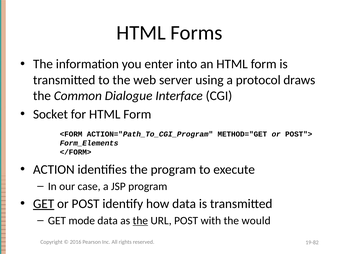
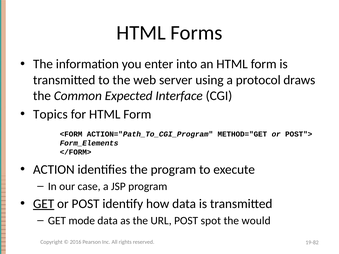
Dialogue: Dialogue -> Expected (129, 96)
Socket: Socket -> Topics (50, 114)
the underline: present -> none (140, 221)
with: with -> spot (211, 221)
